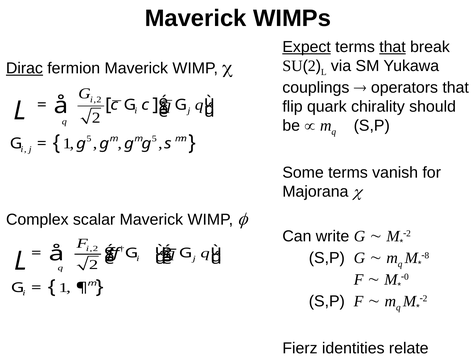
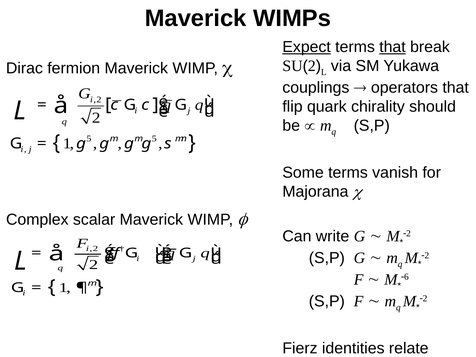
Dirac underline: present -> none (24, 68)
-8: -8 -> -2 (425, 255)
-0: -0 -> -6 (405, 277)
